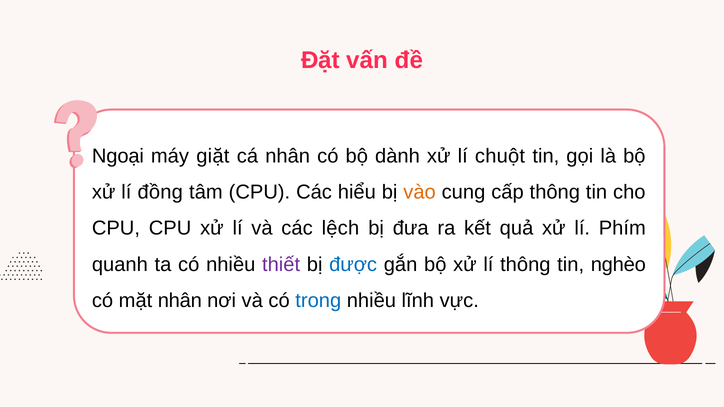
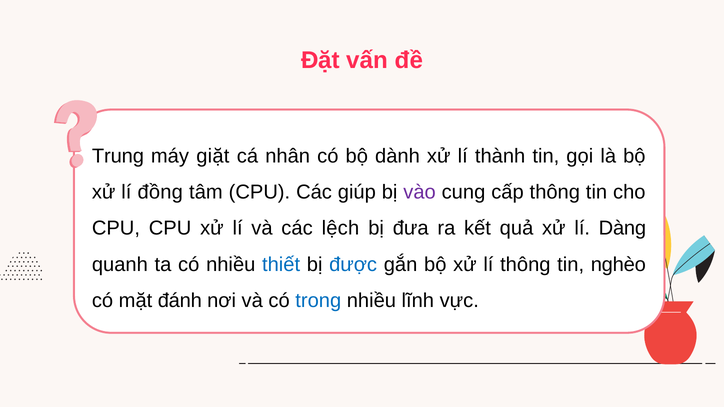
Ngoại: Ngoại -> Trung (118, 156)
chuột: chuột -> thành (500, 156)
hiểu: hiểu -> giúp (357, 192)
vào colour: orange -> purple (420, 192)
Phím: Phím -> Dàng (622, 228)
thiết colour: purple -> blue (281, 265)
mặt nhân: nhân -> đánh (180, 301)
